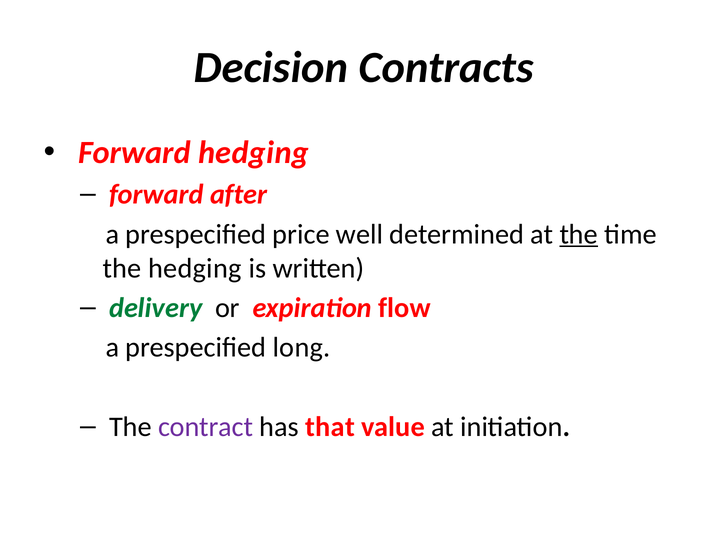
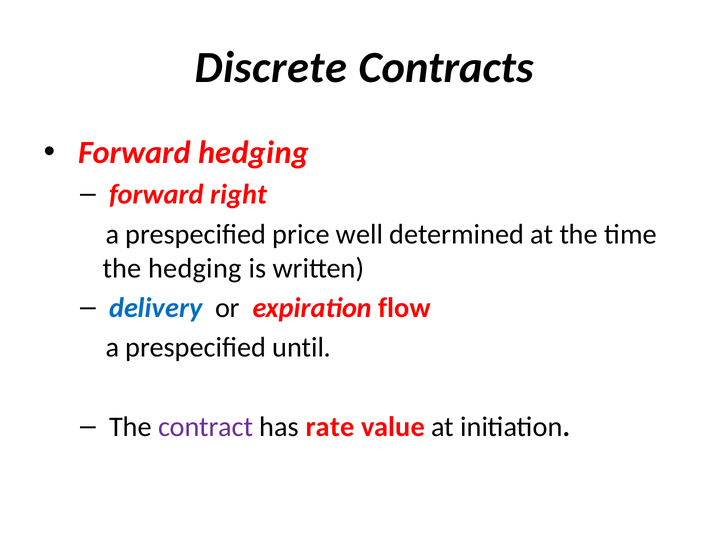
Decision: Decision -> Discrete (271, 68)
after: after -> right (239, 195)
the underline: present -> none (579, 234)
delivery colour: green -> blue (156, 308)
long: long -> until (302, 348)
that: that -> rate (330, 427)
